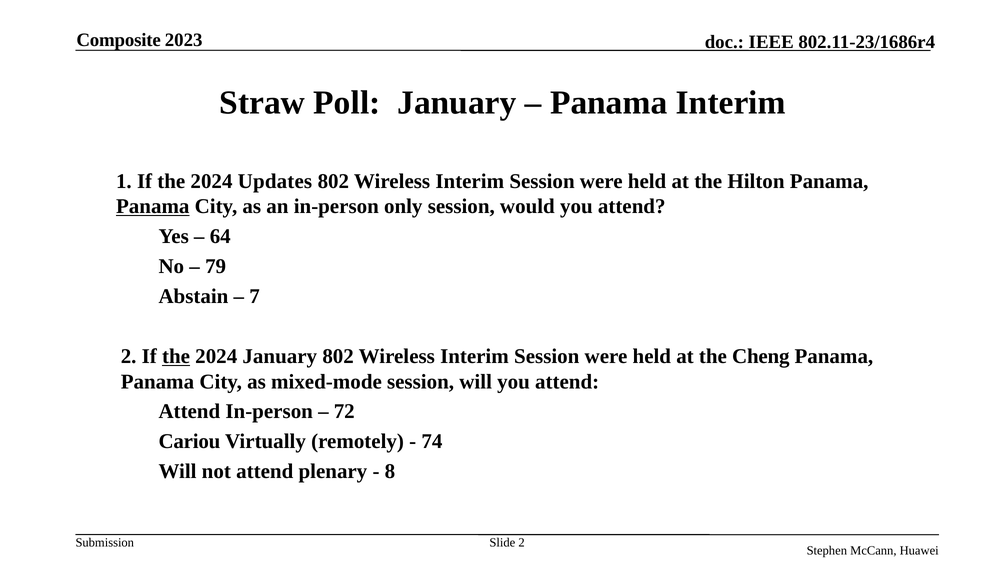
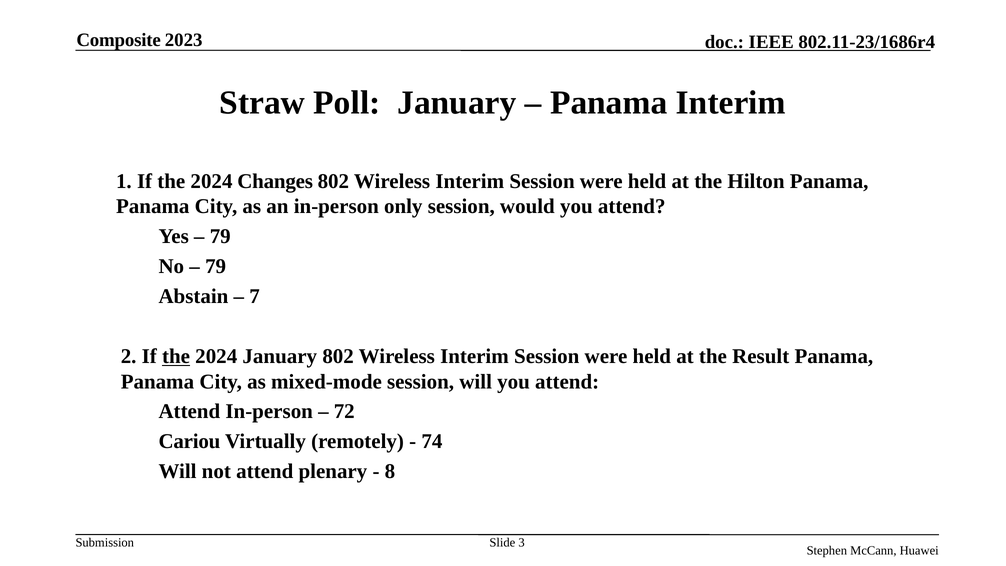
Updates: Updates -> Changes (275, 181)
Panama underline: present -> none (153, 206)
64: 64 -> 79 (220, 236)
Cheng: Cheng -> Result (761, 356)
Slide 2: 2 -> 3 (522, 543)
